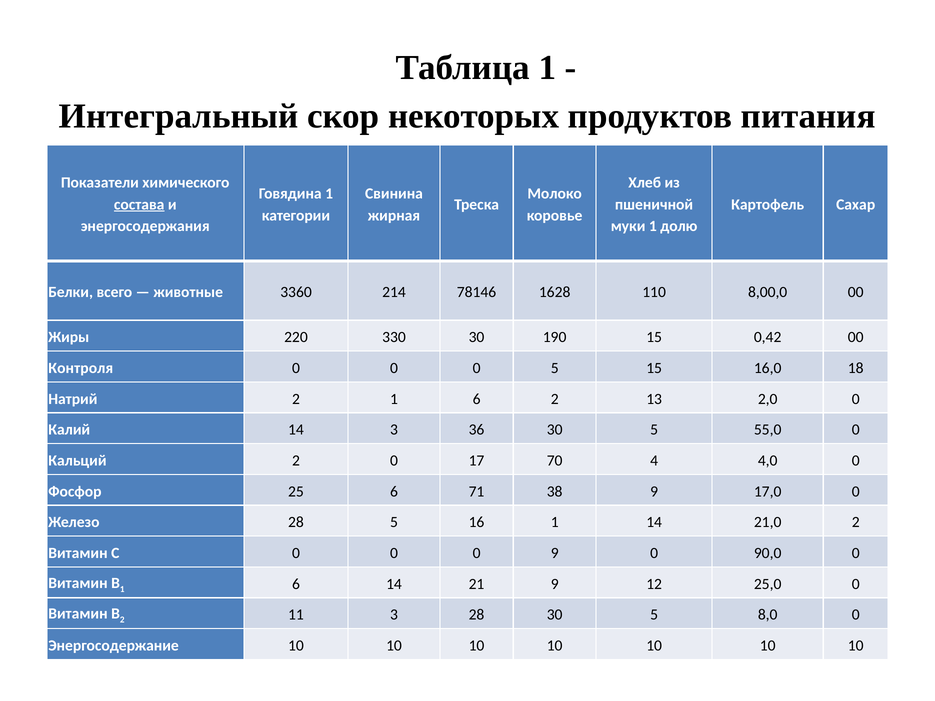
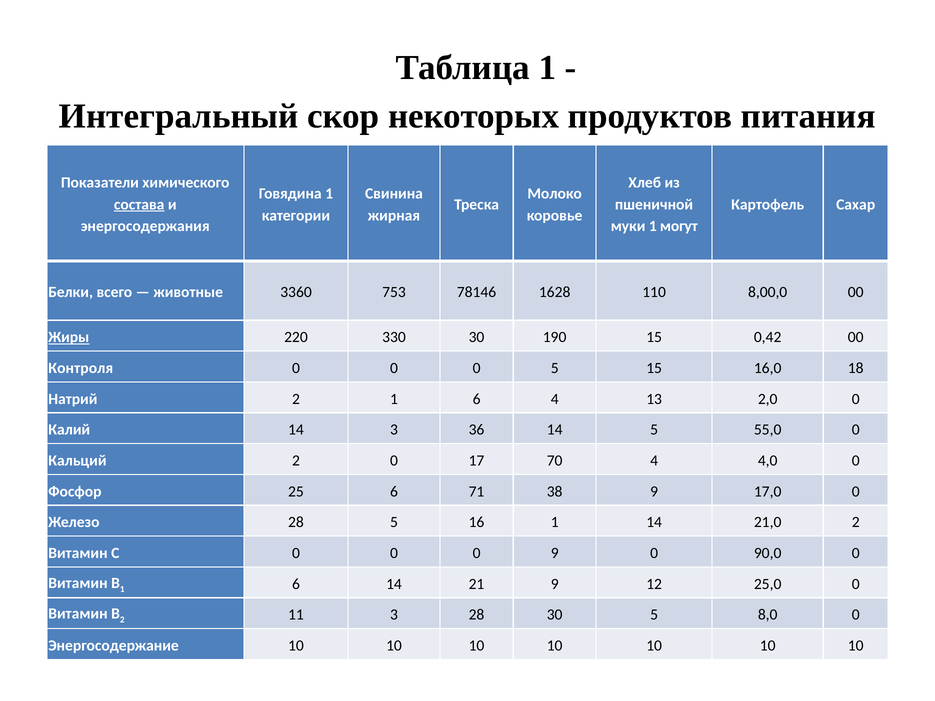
долю: долю -> могут (679, 226)
214: 214 -> 753 (394, 292)
Жиры underline: none -> present (69, 337)
6 2: 2 -> 4 (555, 399)
36 30: 30 -> 14 (555, 430)
